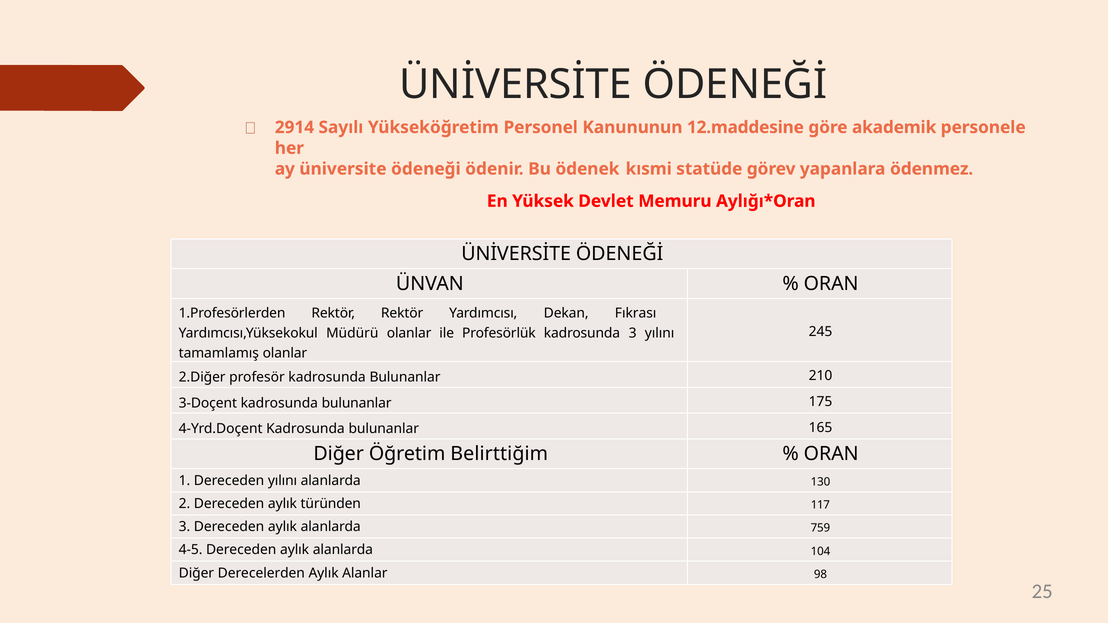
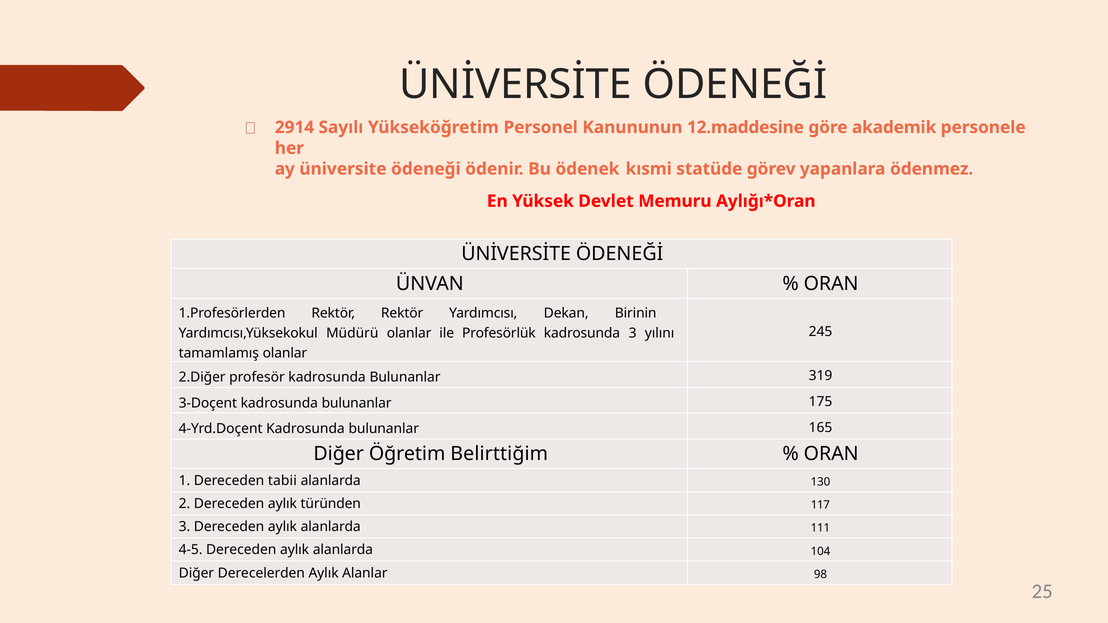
Fıkrası: Fıkrası -> Birinin (636, 313)
210: 210 -> 319 (821, 376)
Dereceden yılını: yılını -> tabii (282, 481)
759: 759 -> 111 (820, 528)
